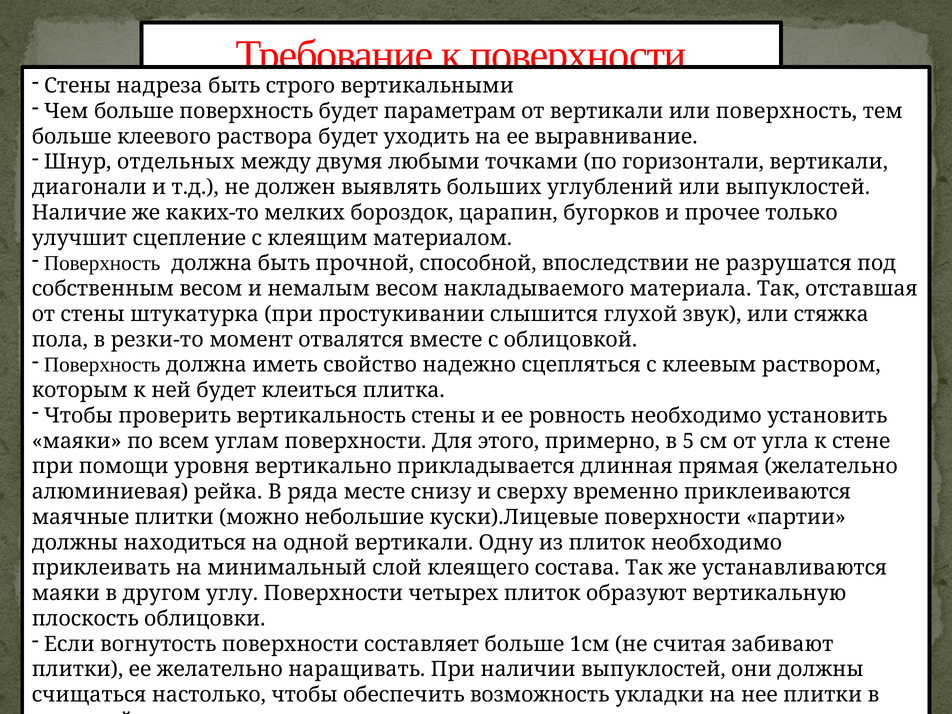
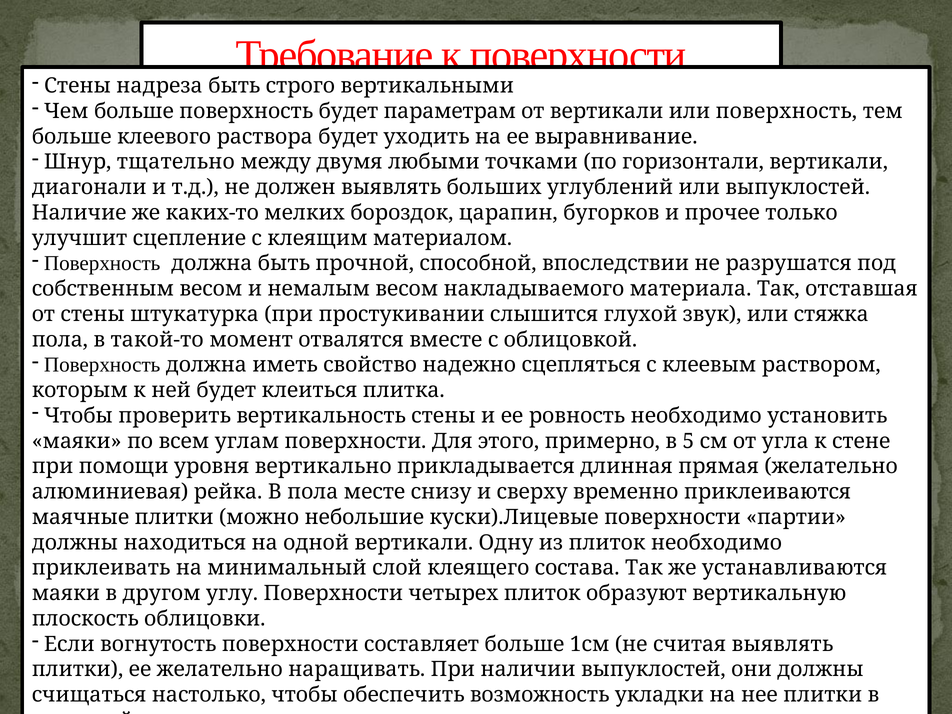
отдельных: отдельных -> тщательно (176, 162)
резки-то: резки-то -> такой-то (157, 340)
В ряда: ряда -> пола (313, 492)
считая забивают: забивают -> выявлять (782, 644)
